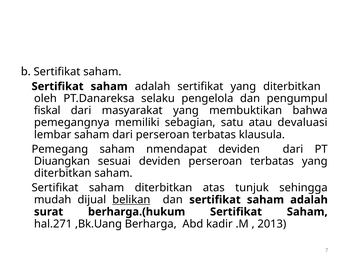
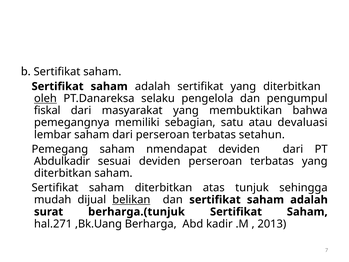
oleh underline: none -> present (45, 98)
klausula: klausula -> setahun (262, 134)
Diuangkan: Diuangkan -> Abdulkadir (62, 161)
berharga.(hukum: berharga.(hukum -> berharga.(tunjuk (137, 212)
